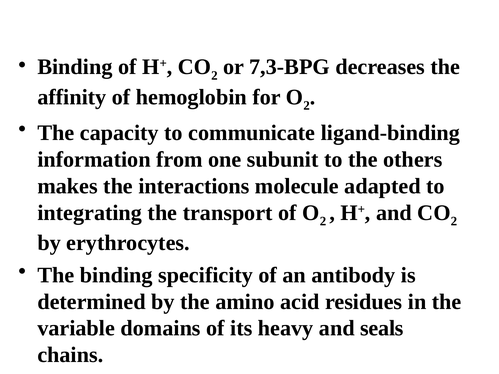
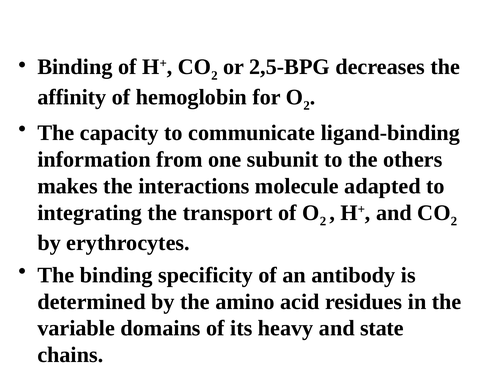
7,3-BPG: 7,3-BPG -> 2,5-BPG (289, 67)
seals: seals -> state (382, 329)
